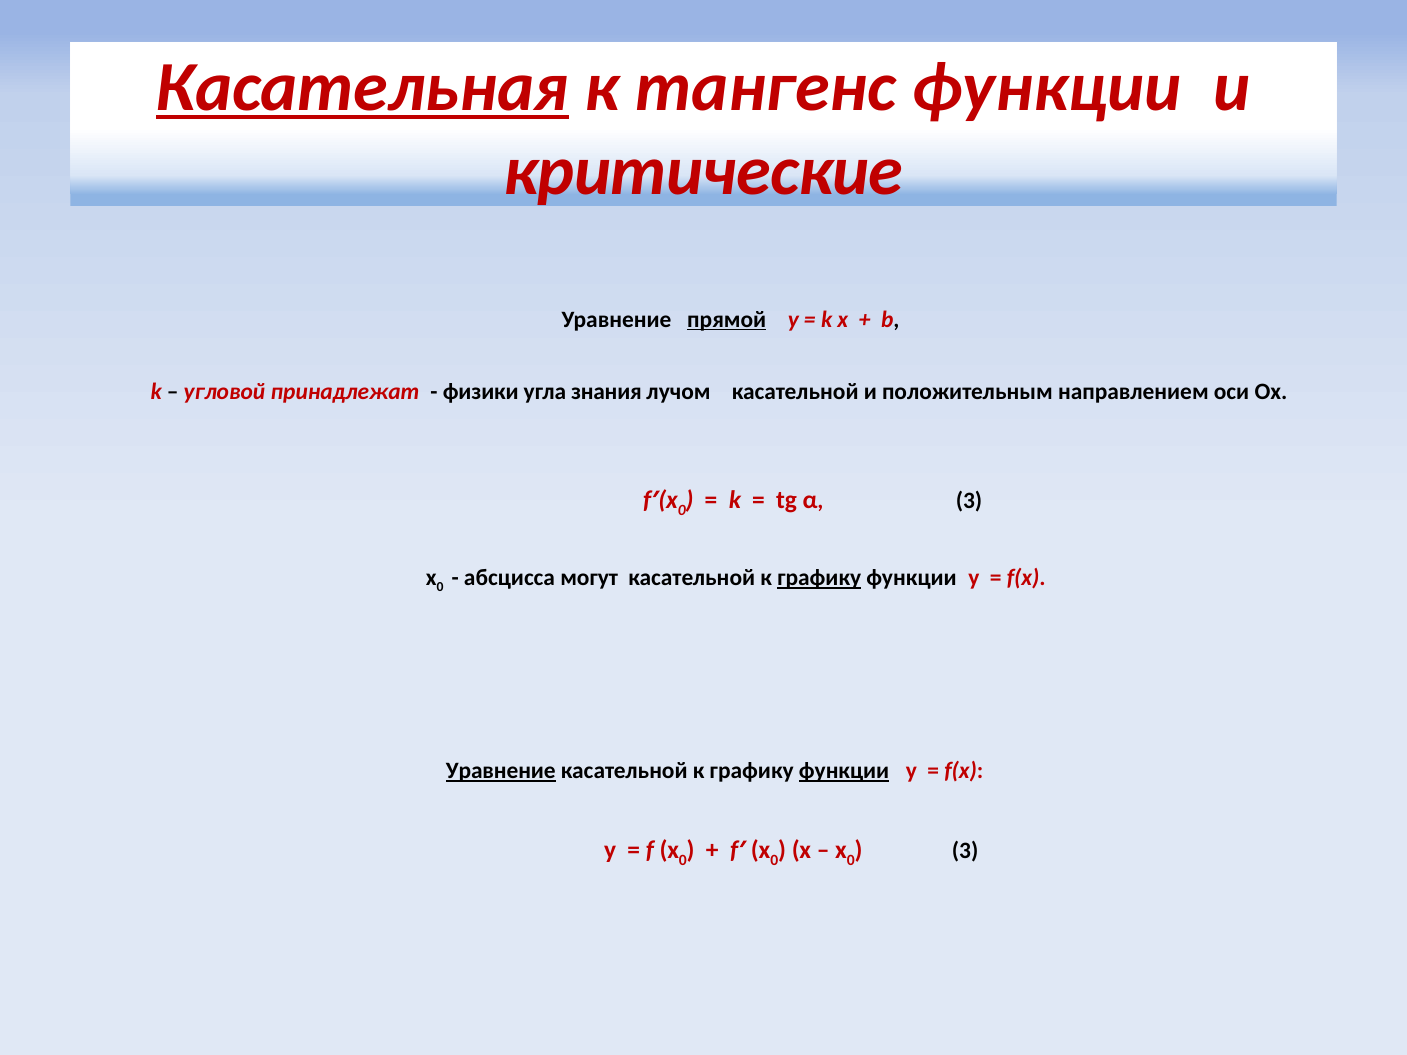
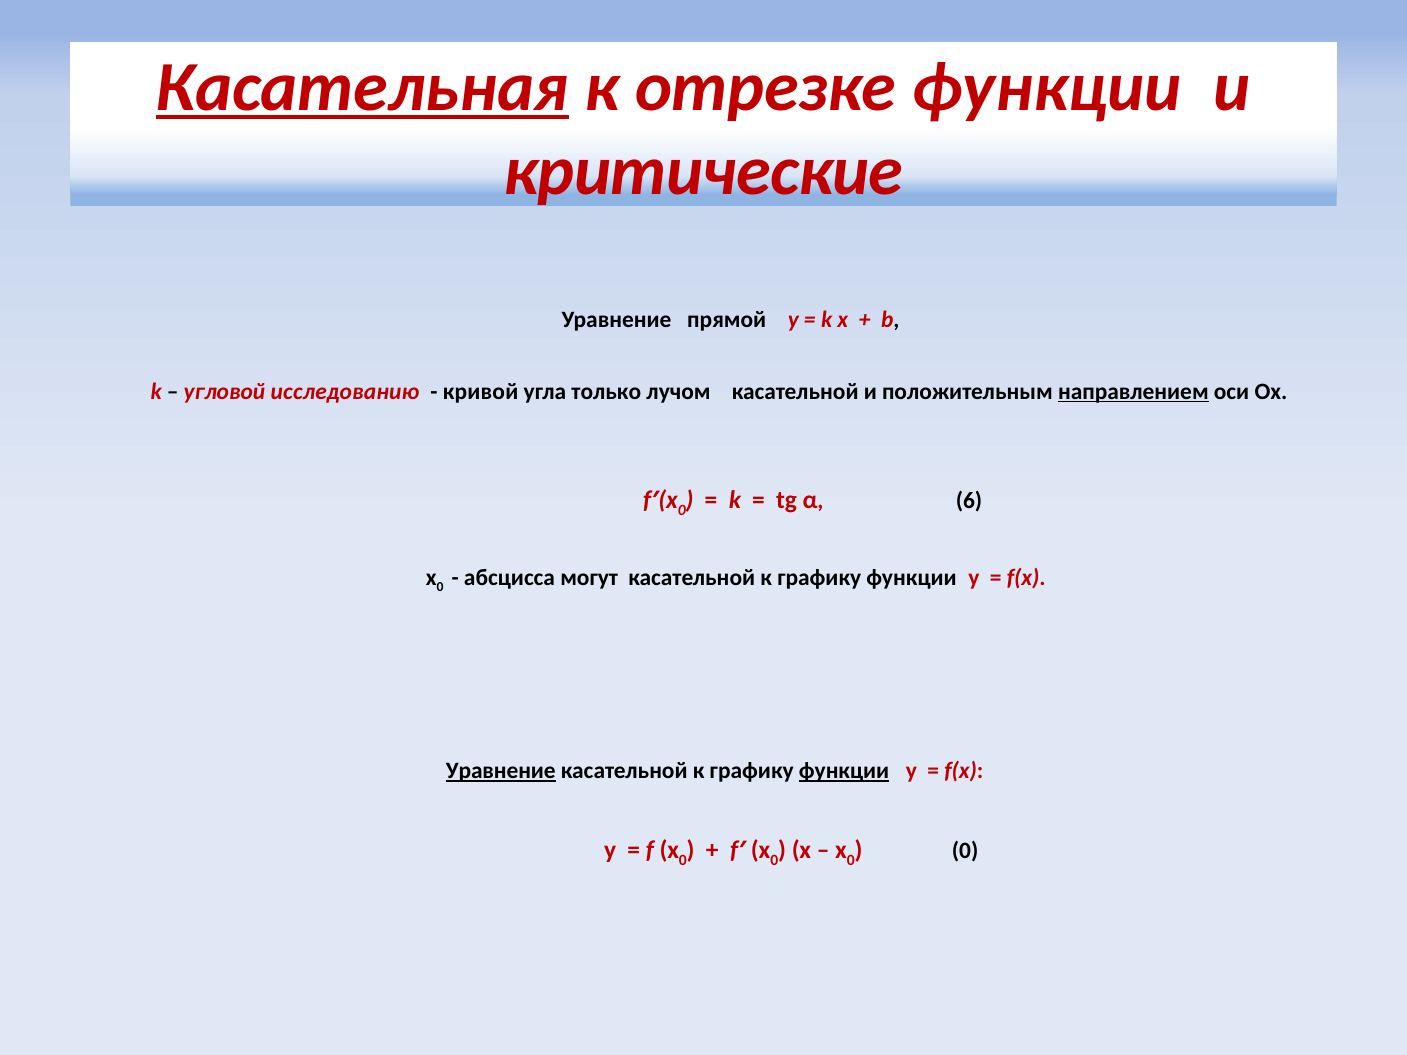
тангенс: тангенс -> отрезке (766, 87)
прямой underline: present -> none (727, 320)
принадлежат: принадлежат -> исследованию (345, 392)
физики: физики -> кривой (481, 392)
знания: знания -> только (606, 392)
направлением underline: none -> present (1133, 392)
α 3: 3 -> 6 (969, 501)
графику underline: present -> none (819, 578)
3: 3 -> 0 (965, 851)
